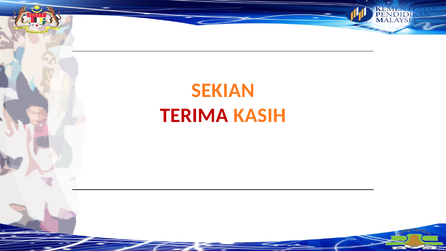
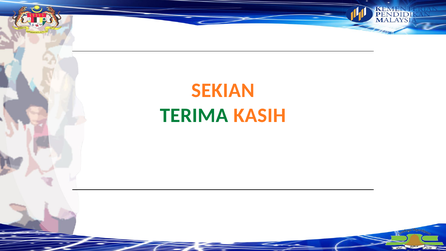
TERIMA colour: red -> green (194, 115)
